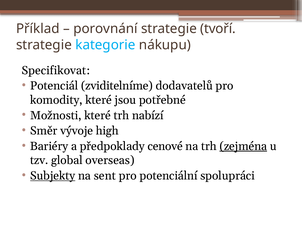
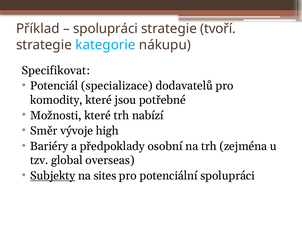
porovnání: porovnání -> spolupráci (105, 29)
zviditelníme: zviditelníme -> specializace (117, 86)
cenové: cenové -> osobní (165, 146)
zejména underline: present -> none (243, 146)
sent: sent -> sites (105, 175)
